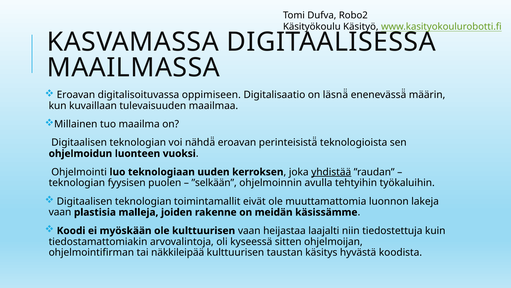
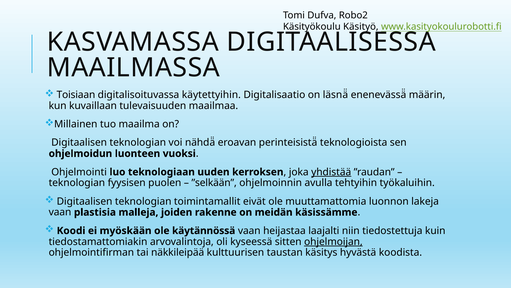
Eroavan: Eroavan -> Toisiaan (76, 95)
oppimiseen: oppimiseen -> käytettyihin (211, 95)
ole kulttuurisen: kulttuurisen -> käytännössä (204, 230)
ohjelmoijan underline: none -> present (333, 241)
